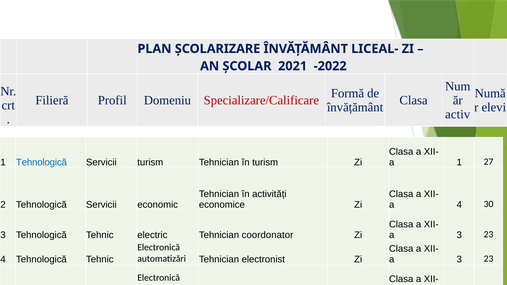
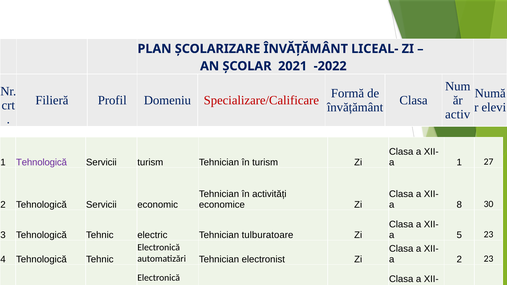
Tehnologică colour: blue -> purple (41, 162)
a 4: 4 -> 8 (459, 205)
coordonator: coordonator -> tulburatoare (268, 235)
3: 3 -> 5 (459, 235)
3: 3 -> 2 (459, 260)
